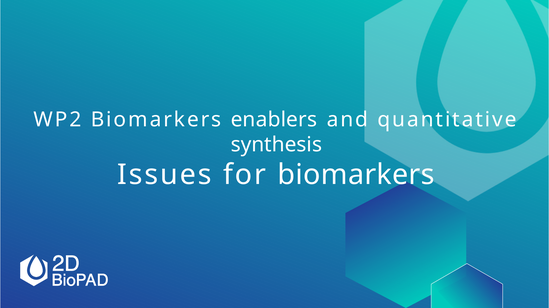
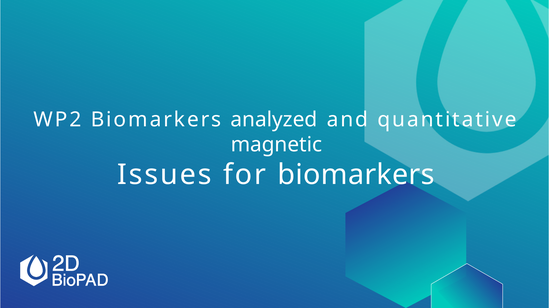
enablers: enablers -> analyzed (274, 120)
synthesis: synthesis -> magnetic (276, 145)
